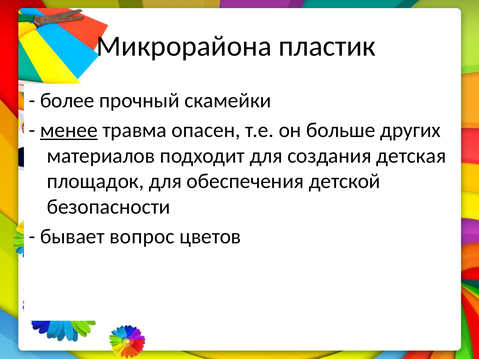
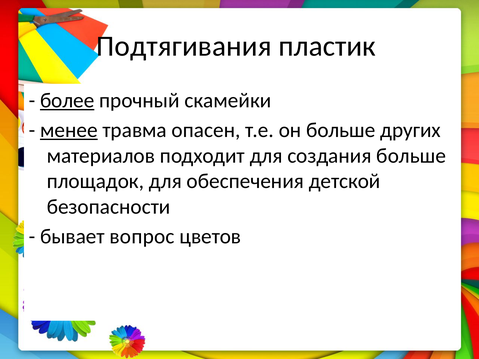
Микрорайона: Микрорайона -> Подтягивания (184, 46)
более underline: none -> present (67, 100)
создания детская: детская -> больше (411, 156)
